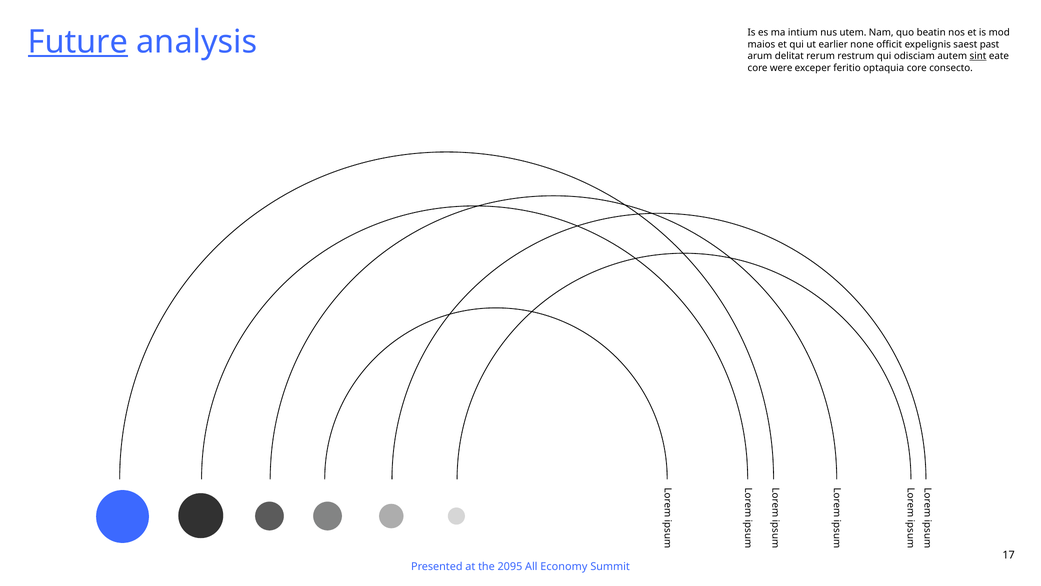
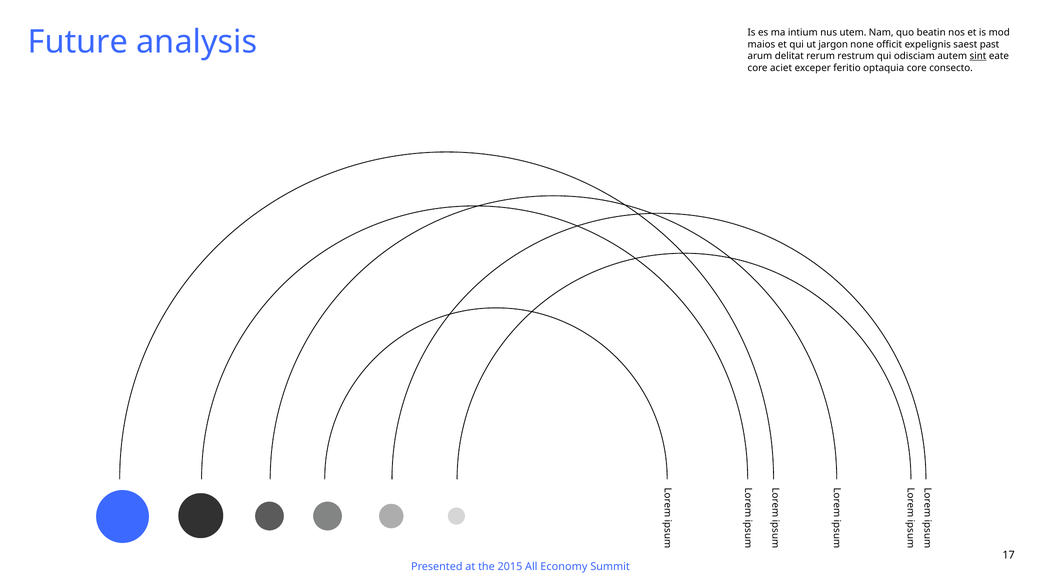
Future underline: present -> none (78, 42)
earlier: earlier -> jargon (833, 44)
were: were -> aciet (781, 68)
2095: 2095 -> 2015 (510, 566)
